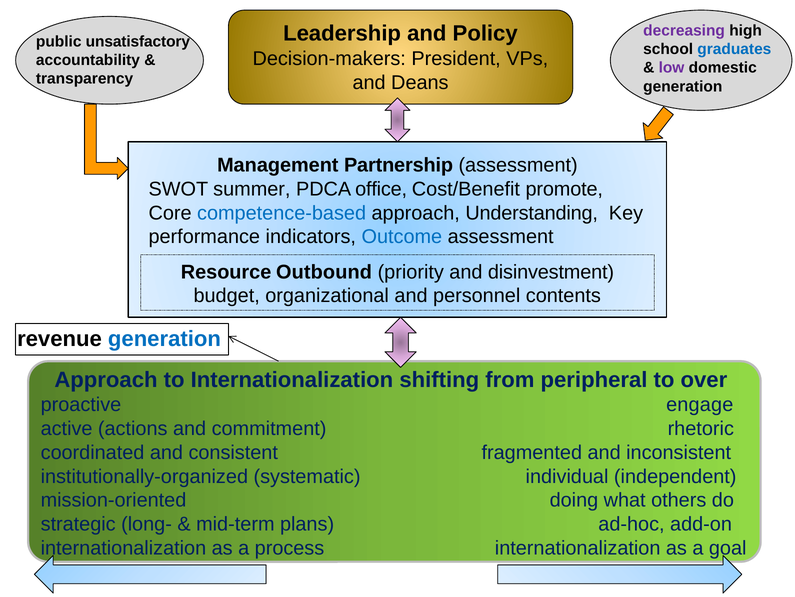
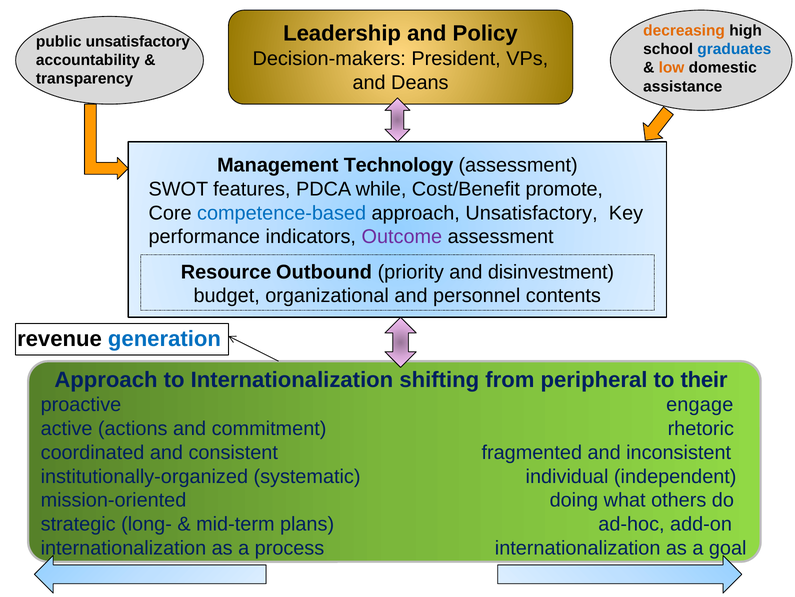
decreasing colour: purple -> orange (684, 31)
low colour: purple -> orange (672, 68)
generation: generation -> assistance (683, 86)
Partnership: Partnership -> Technology (399, 165)
summer: summer -> features (252, 189)
office: office -> while (381, 189)
approach Understanding: Understanding -> Unsatisfactory (532, 213)
Outcome colour: blue -> purple (402, 237)
over: over -> their (704, 379)
